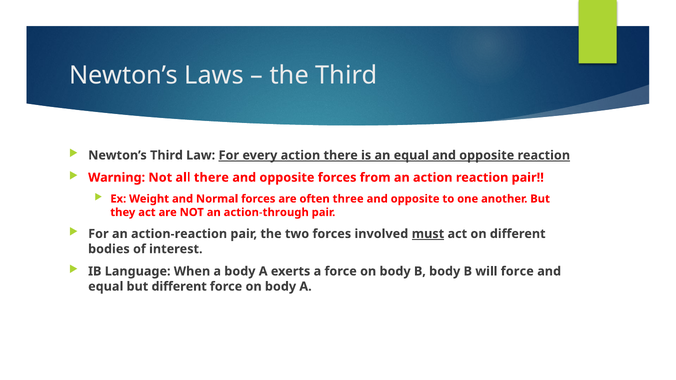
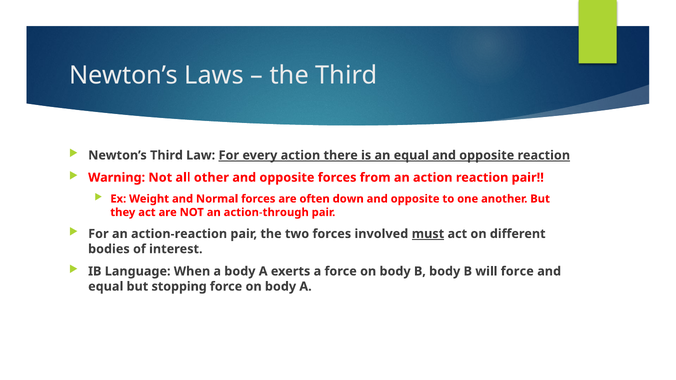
all there: there -> other (211, 178)
three: three -> down (348, 199)
but different: different -> stopping (179, 287)
